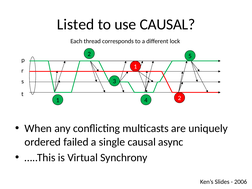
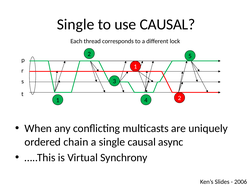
Listed: Listed -> Single (76, 24)
failed: failed -> chain (76, 142)
